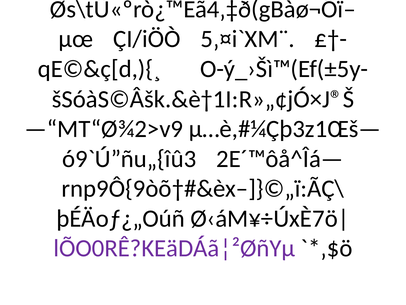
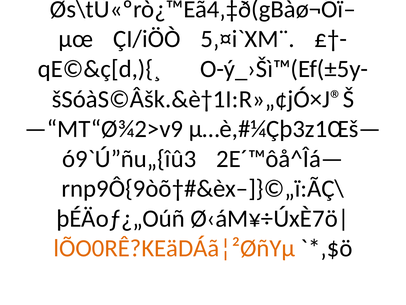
lÕO0RÊ?KEäDÁã¦²ØñYµ colour: purple -> orange (174, 248)
